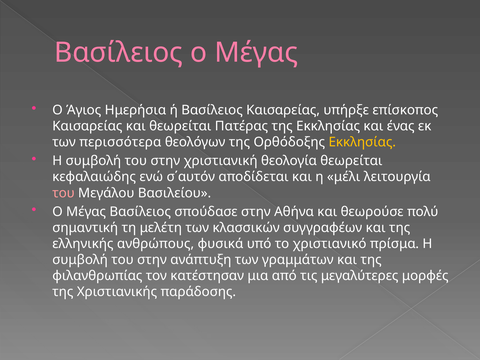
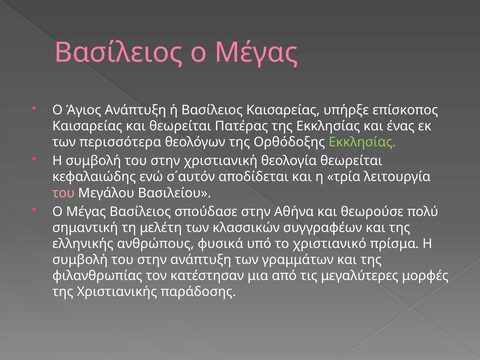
Άγιος Ημερήσια: Ημερήσια -> Ανάπτυξη (135, 110)
Εκκλησίας colour: yellow -> light green (362, 142)
μέλι: μέλι -> τρία (344, 177)
